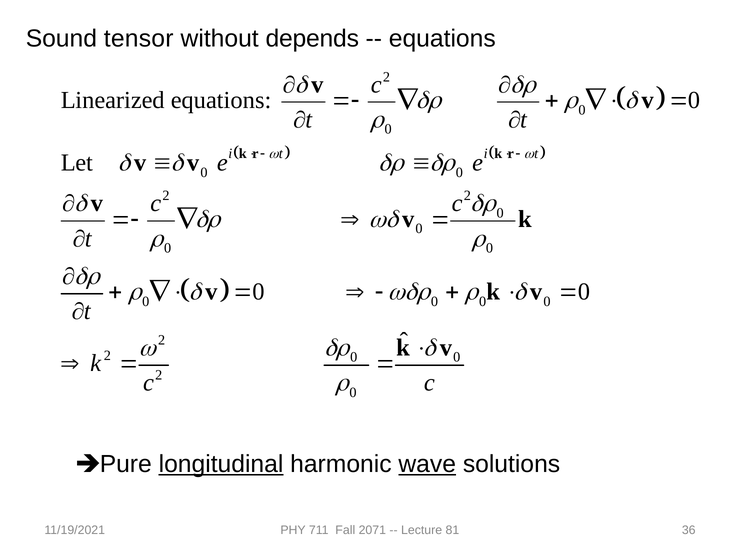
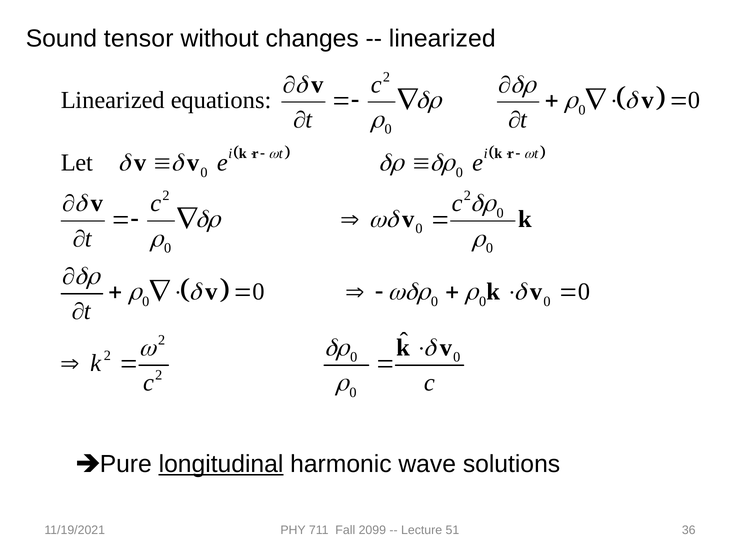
depends: depends -> changes (312, 39)
equations: equations -> linearized (442, 39)
wave underline: present -> none (427, 464)
2071: 2071 -> 2099 (372, 530)
81: 81 -> 51 (452, 530)
